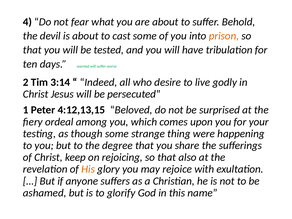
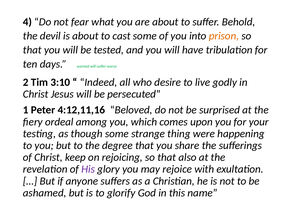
3:14: 3:14 -> 3:10 (60, 82)
4:12,13,15: 4:12,13,15 -> 4:12,11,16 (81, 110)
His colour: orange -> purple (88, 169)
